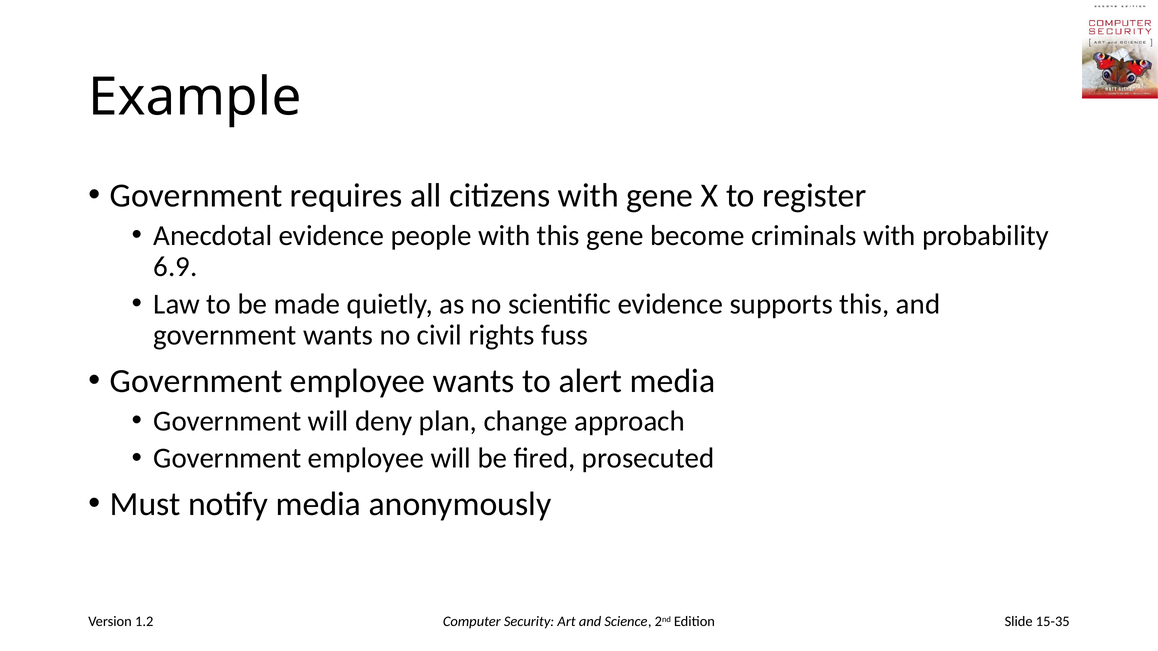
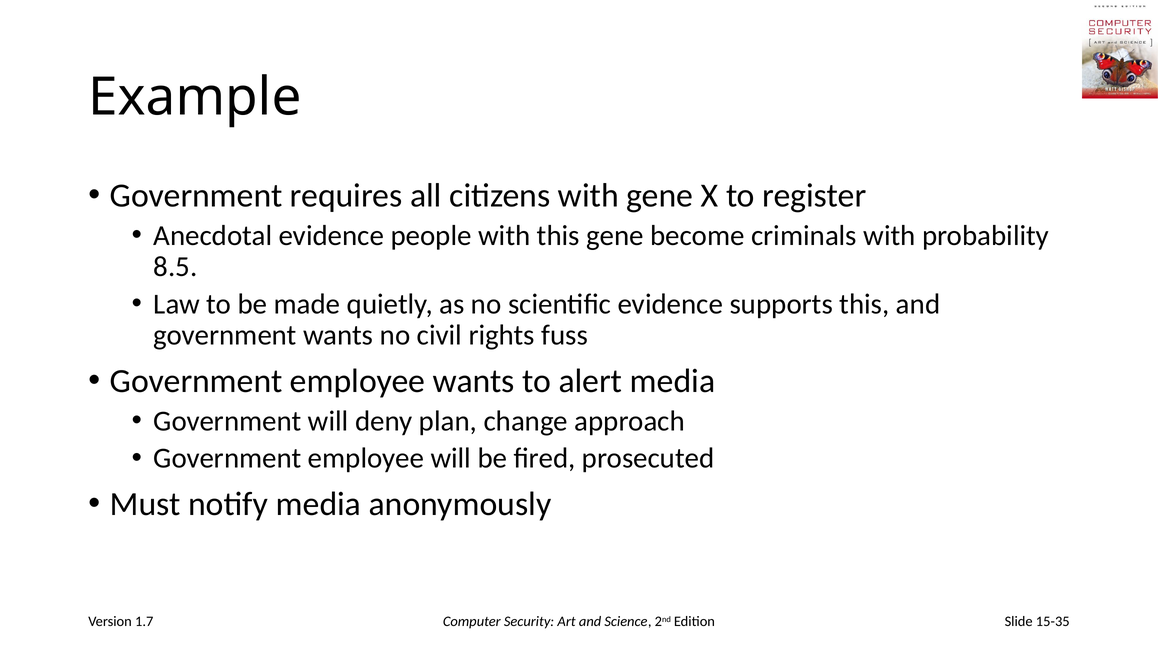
6.9: 6.9 -> 8.5 (175, 267)
1.2: 1.2 -> 1.7 (144, 622)
